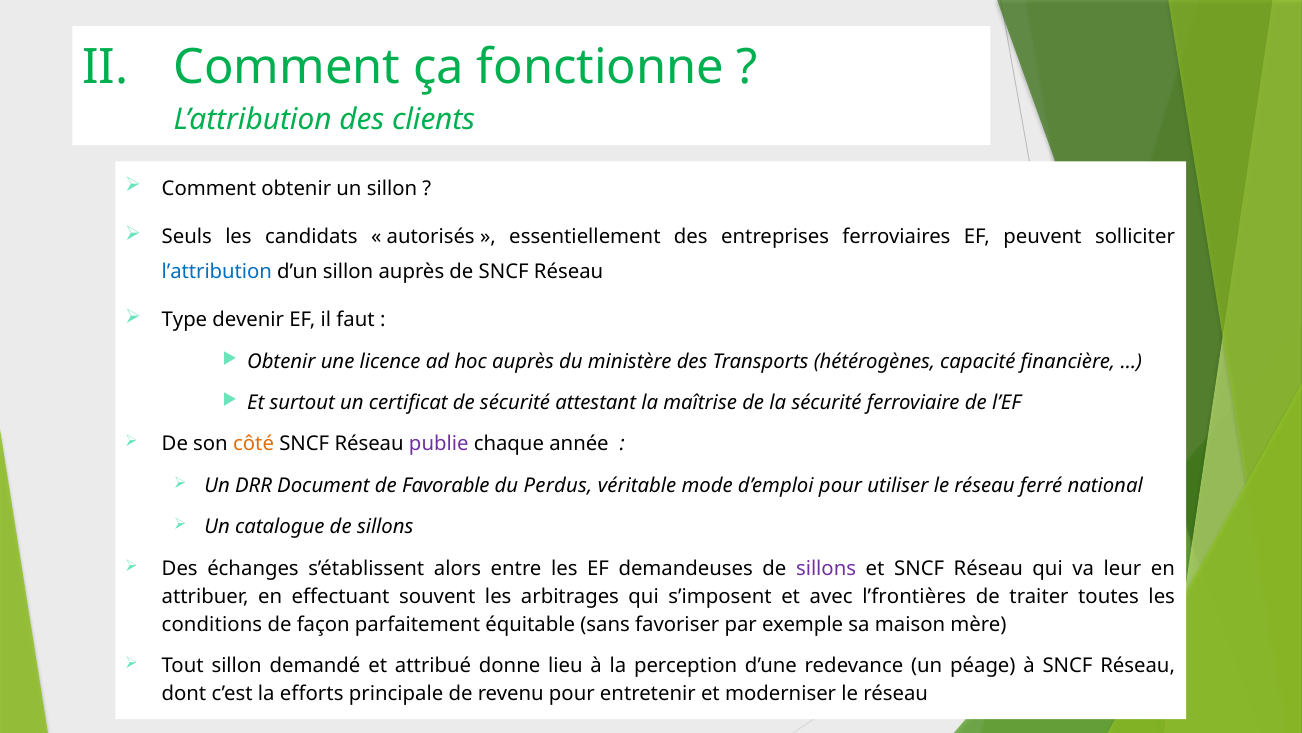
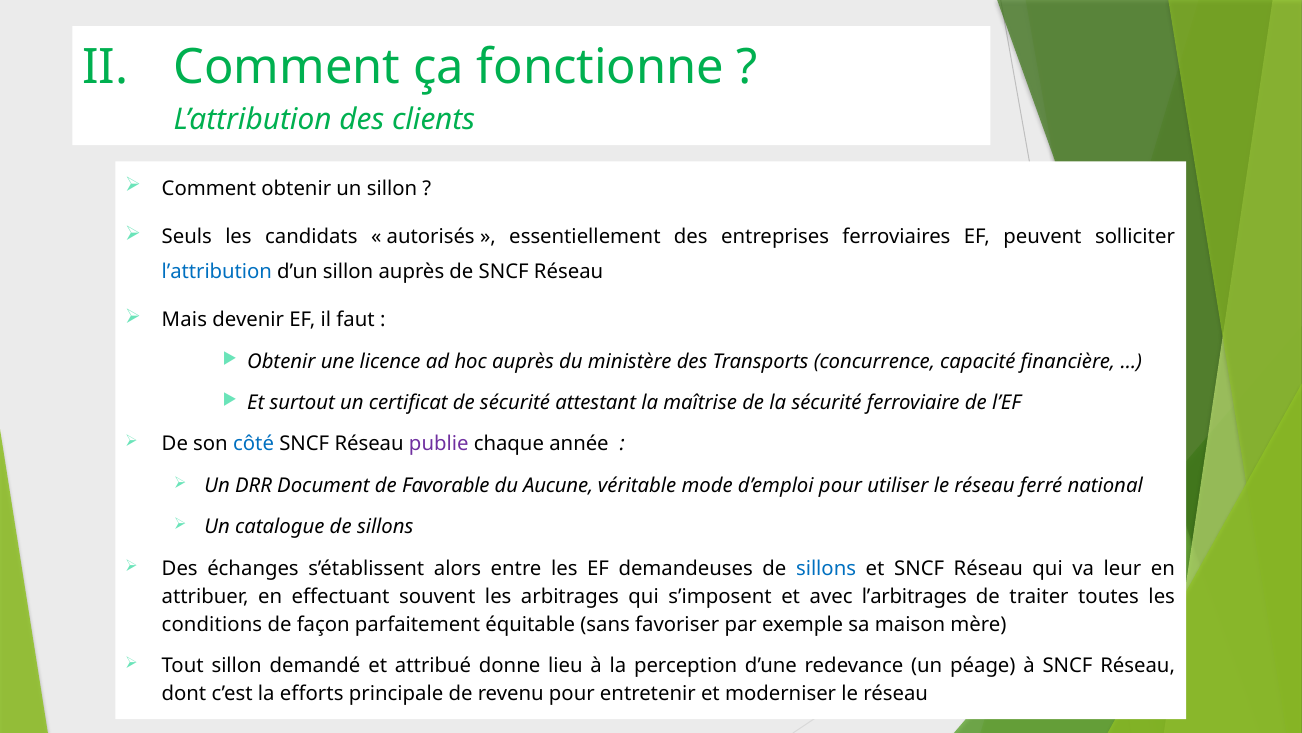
Type: Type -> Mais (184, 320)
hétérogènes: hétérogènes -> concurrence (874, 361)
côté colour: orange -> blue (254, 444)
Perdus: Perdus -> Aucune (558, 485)
sillons colour: purple -> blue (826, 568)
l’frontières: l’frontières -> l’arbitrages (914, 596)
